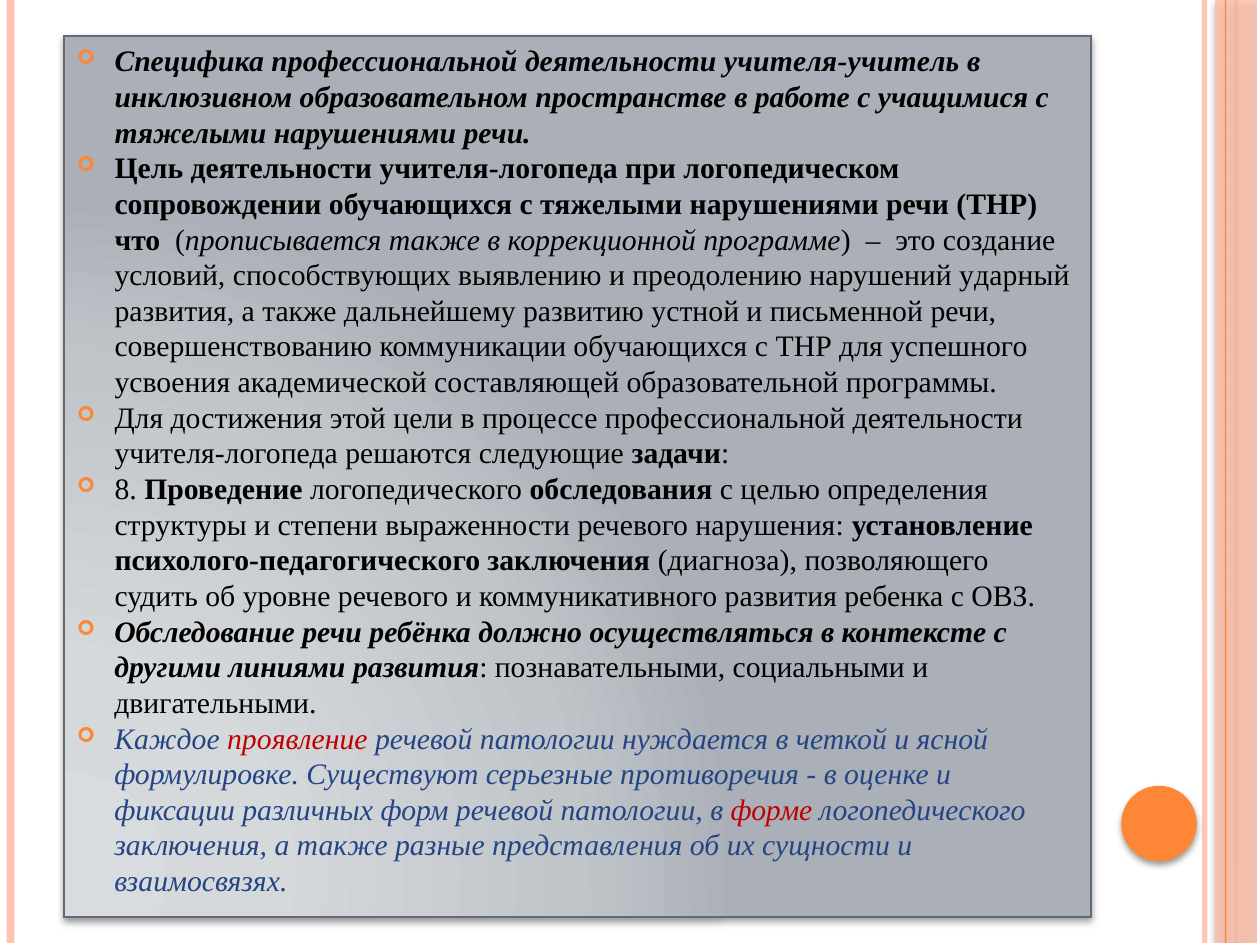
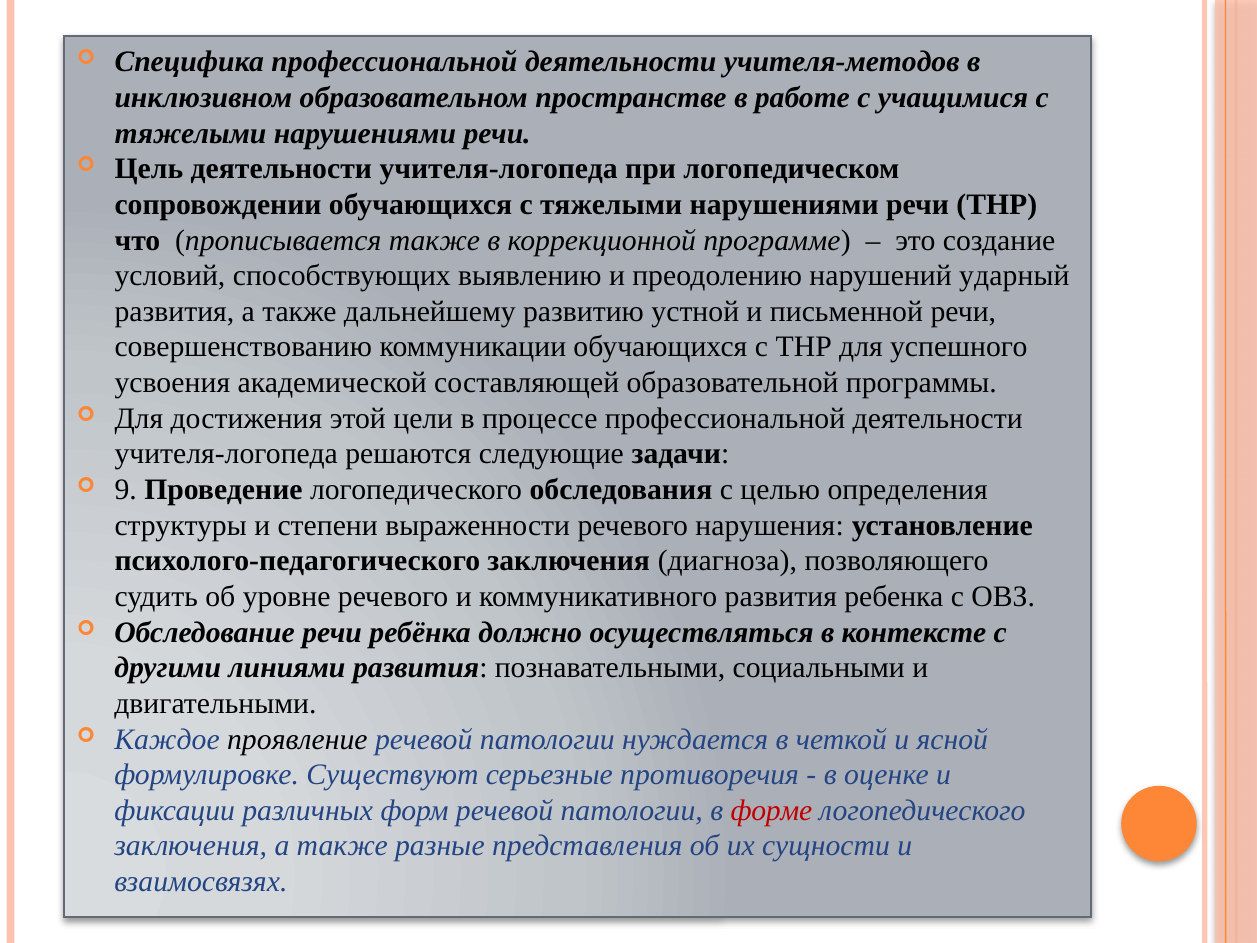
учителя-учитель: учителя-учитель -> учителя-методов (842, 62)
8: 8 -> 9 (126, 490)
проявление colour: red -> black (297, 739)
